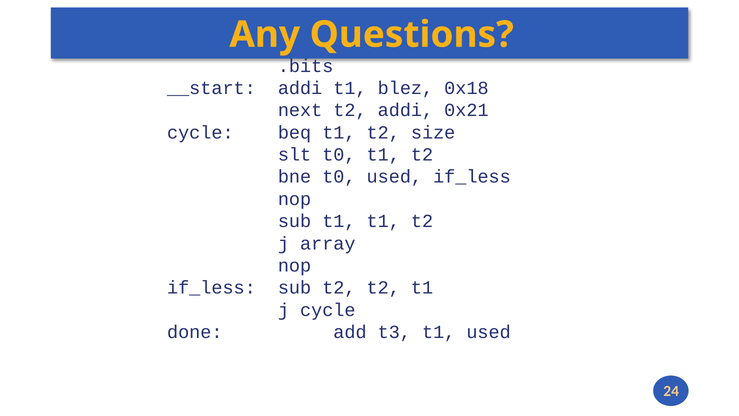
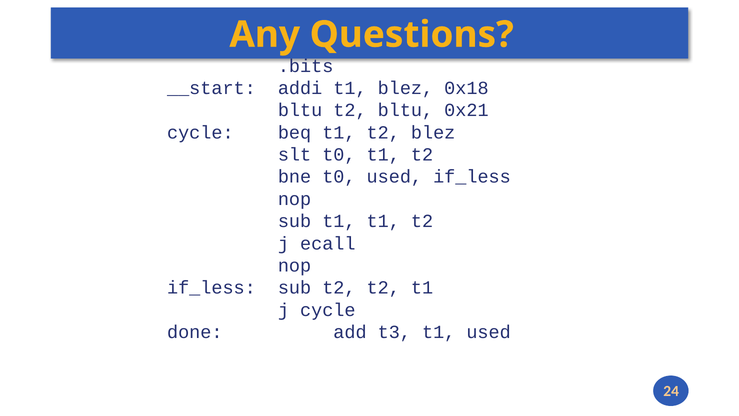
next: next -> bltu (300, 110)
t2 addi: addi -> bltu (405, 110)
t2 size: size -> blez (433, 132)
array: array -> ecall (328, 243)
